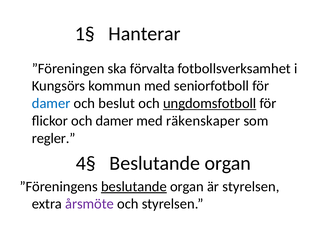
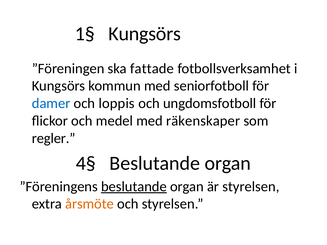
1§ Hanterar: Hanterar -> Kungsörs (145, 34)
förvalta: förvalta -> fattade (152, 69)
beslut: beslut -> loppis (117, 103)
ungdomsfotboll underline: present -> none (210, 103)
och damer: damer -> medel (114, 121)
årsmöte colour: purple -> orange (89, 204)
